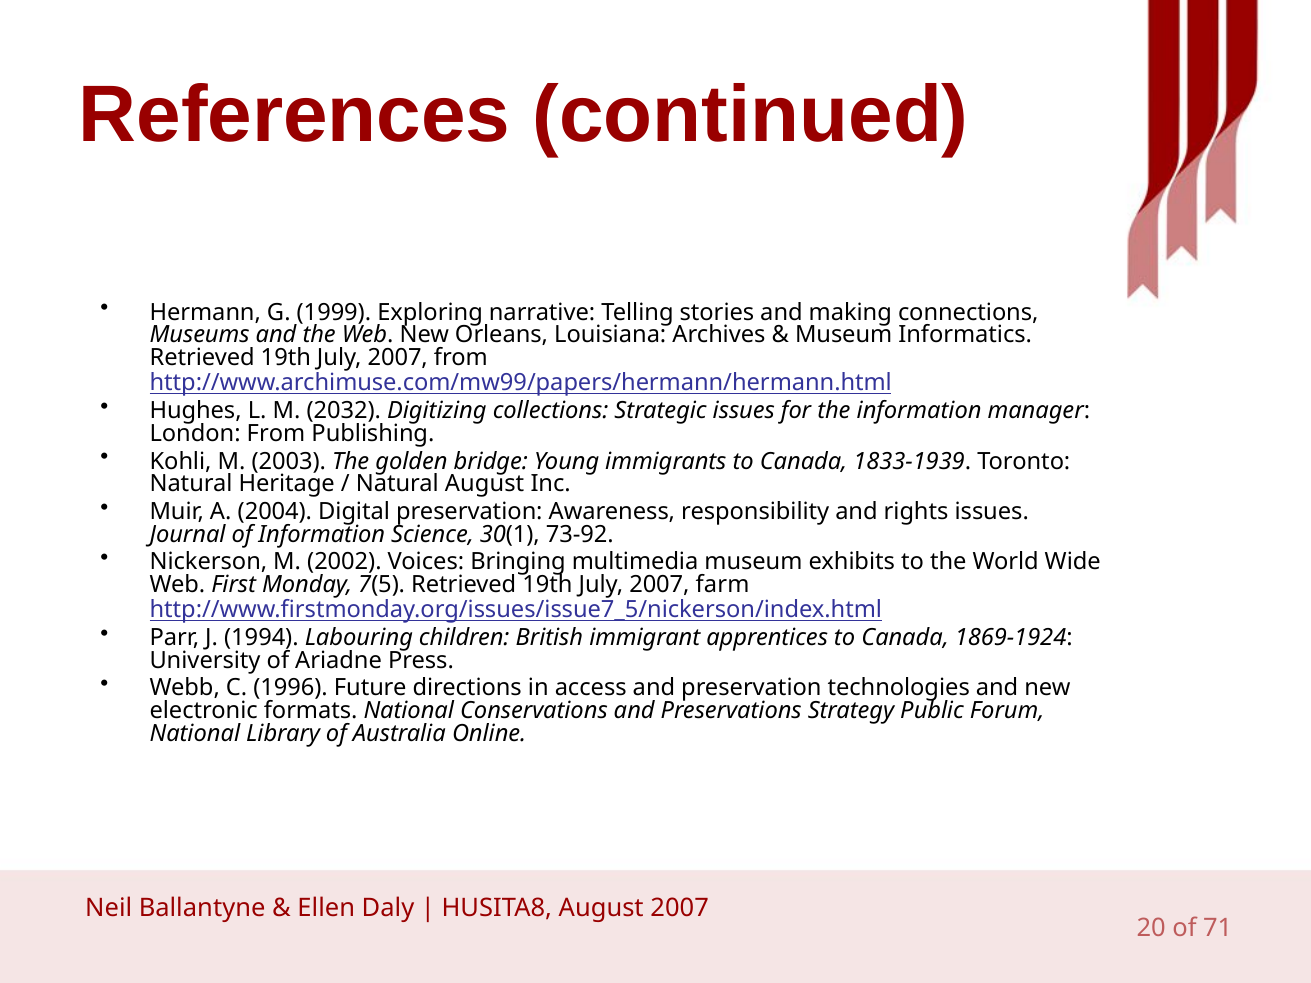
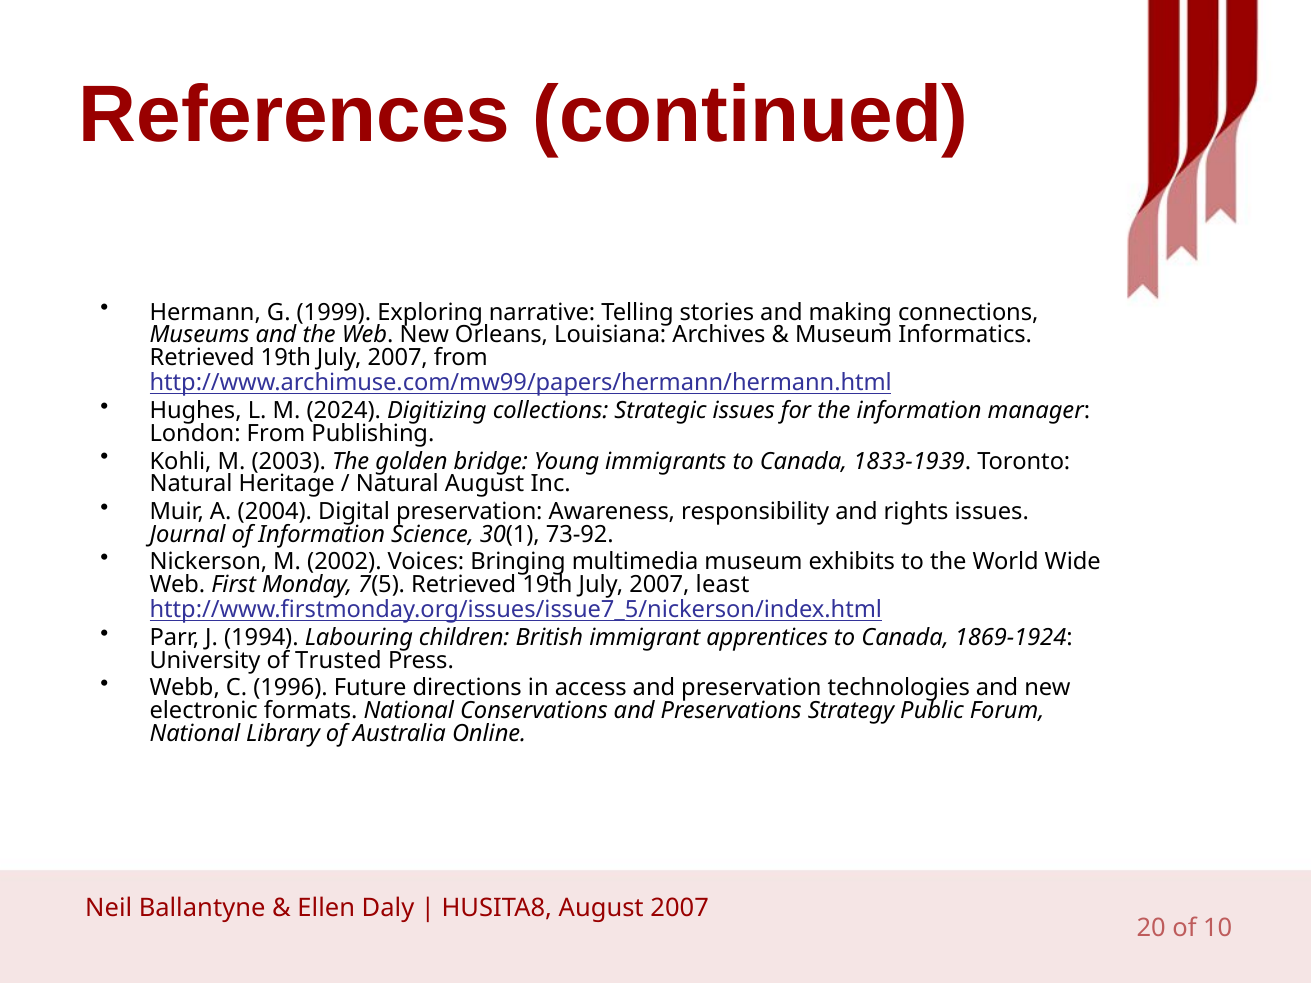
2032: 2032 -> 2024 (344, 411)
farm: farm -> least (723, 585)
Ariadne: Ariadne -> Trusted (338, 661)
71: 71 -> 10 (1218, 928)
